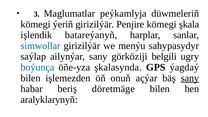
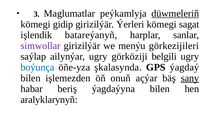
düwmeleriň underline: none -> present (175, 13)
ýeriñ: ýeriñ -> gidip (63, 24)
Penjire: Penjire -> Ýerleri (130, 24)
şkala: şkala -> sagat (189, 24)
simwollar colour: blue -> purple (41, 46)
sahypasydyr: sahypasydyr -> görkezijileri (174, 46)
ailynýar sany: sany -> ugry (98, 57)
döretmäge: döretmäge -> ýagdaýyna (113, 89)
